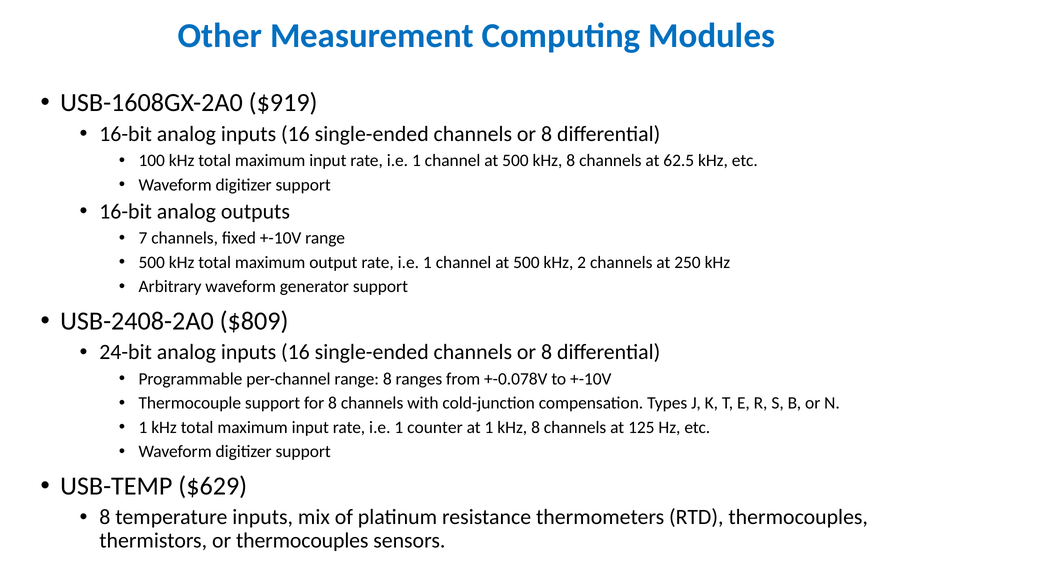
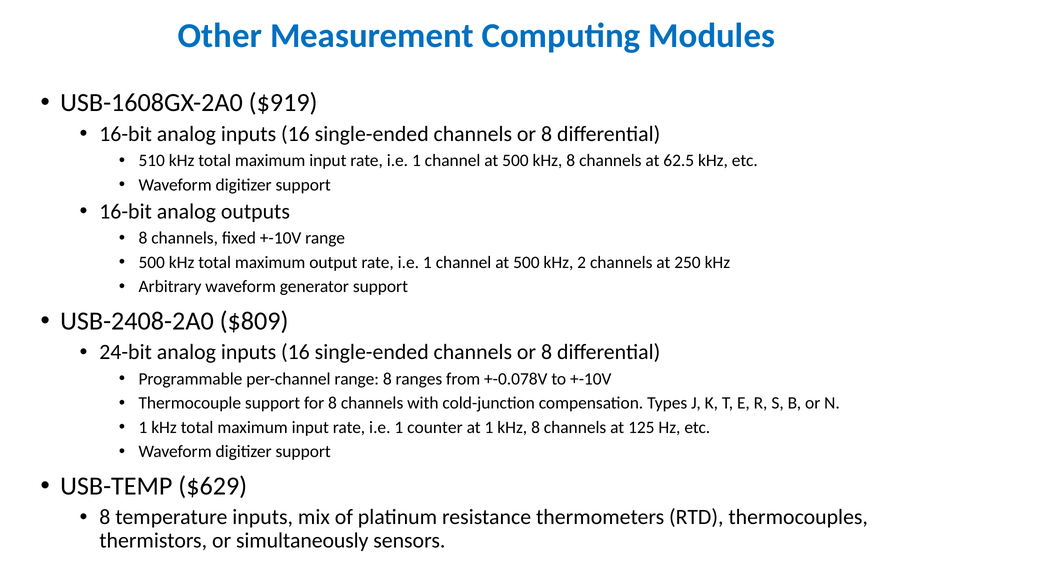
100: 100 -> 510 (152, 161)
7: 7 -> 8 (143, 238)
or thermocouples: thermocouples -> simultaneously (302, 541)
